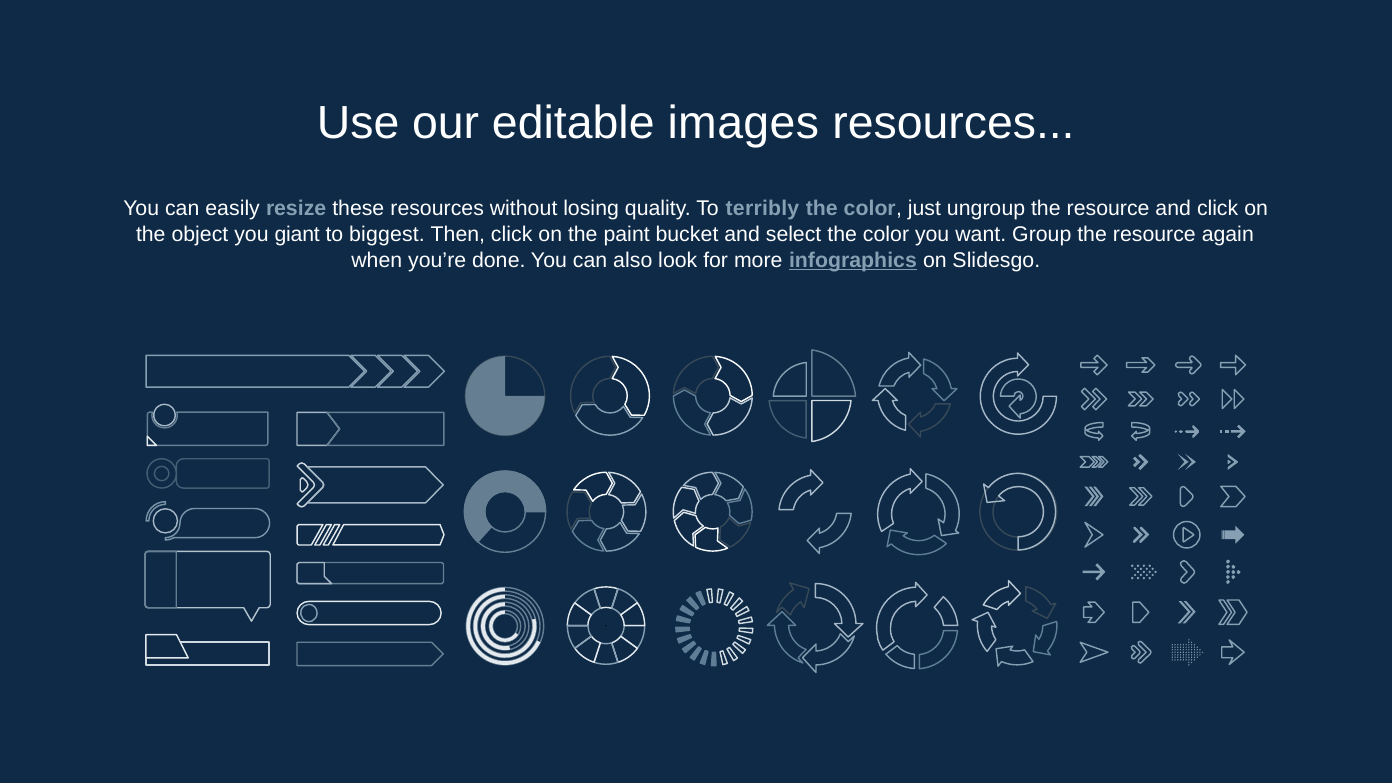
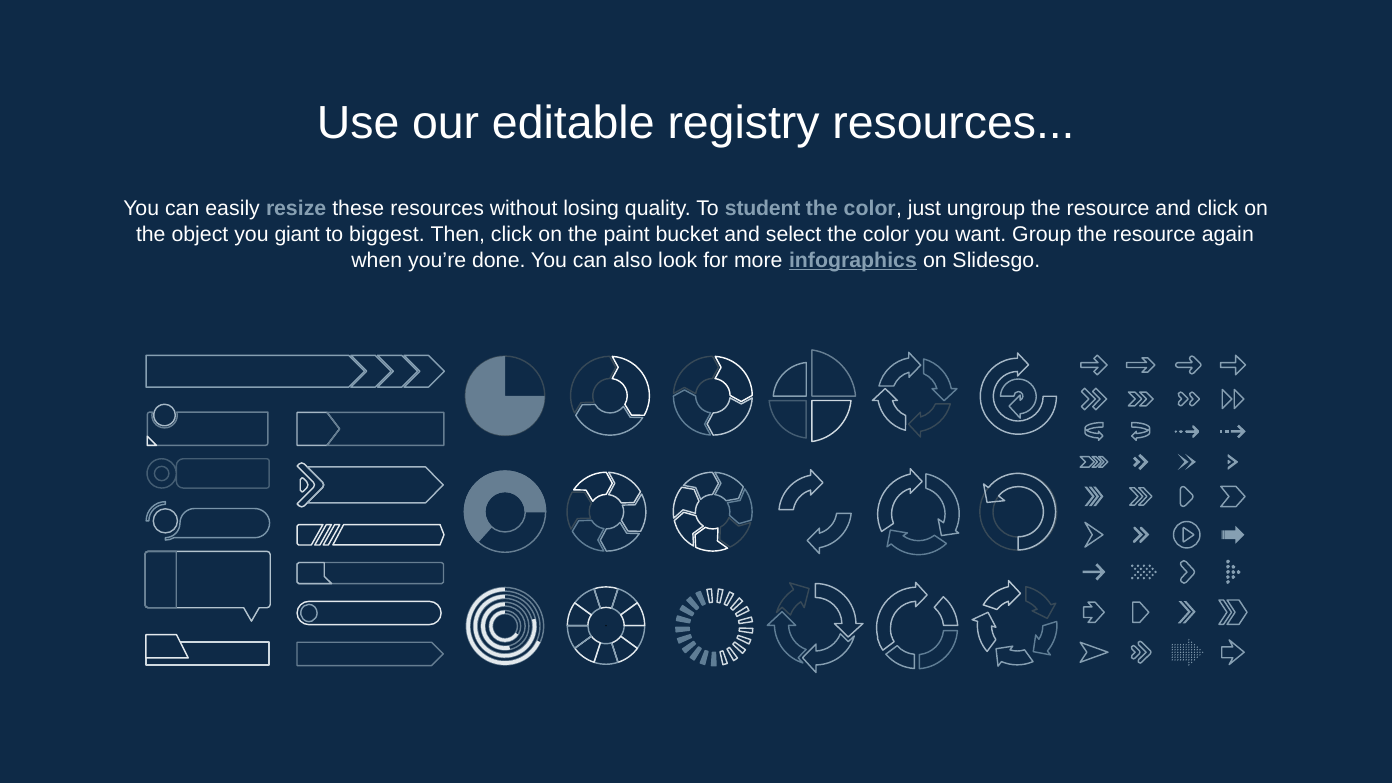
images: images -> registry (744, 123)
terribly: terribly -> student (763, 209)
